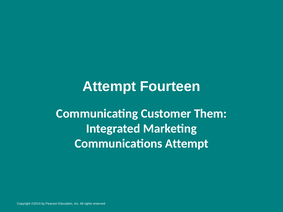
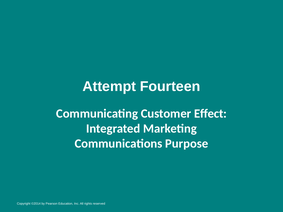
Them: Them -> Effect (210, 114)
Communications Attempt: Attempt -> Purpose (187, 144)
